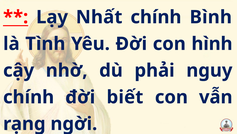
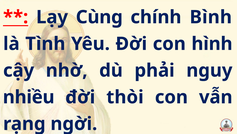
Nhất: Nhất -> Cùng (99, 17)
chính: chính -> nhiều (29, 97)
biết: biết -> thòi (125, 97)
